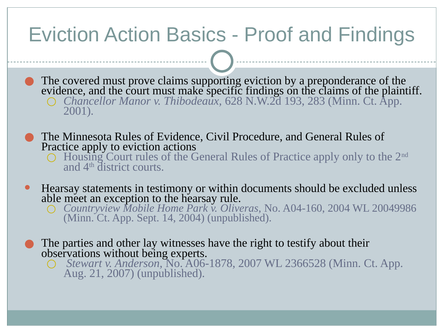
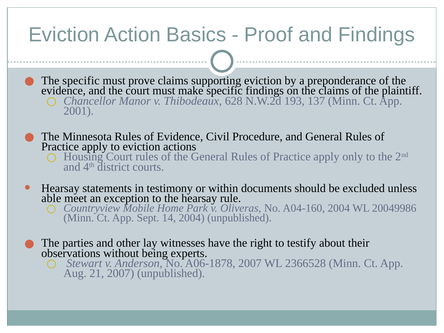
The covered: covered -> specific (81, 81)
283: 283 -> 137 (316, 101)
